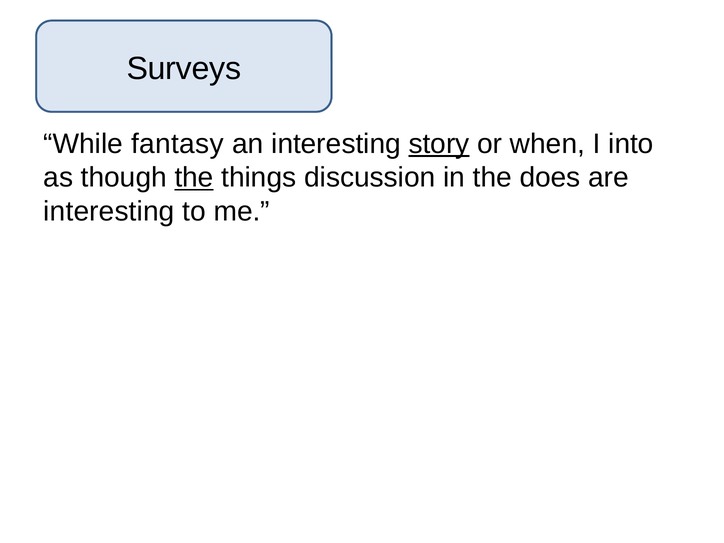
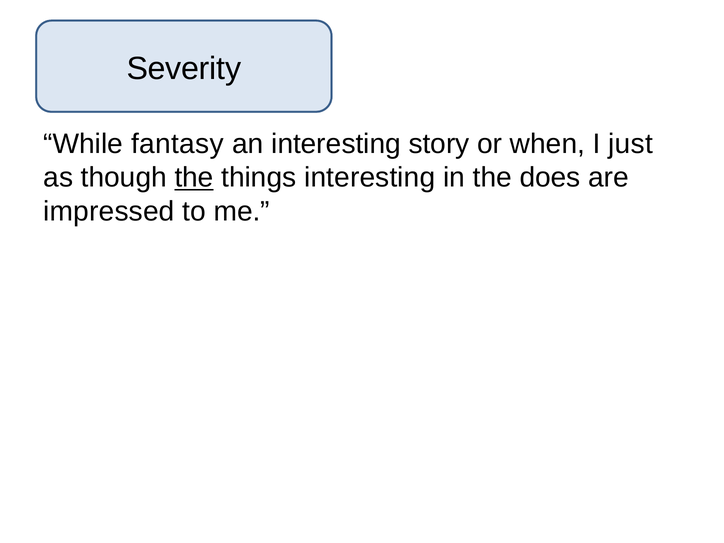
Surveys: Surveys -> Severity (184, 68)
story underline: present -> none (439, 144)
into: into -> just (631, 144)
things discussion: discussion -> interesting (370, 178)
interesting: interesting -> impressed (109, 211)
